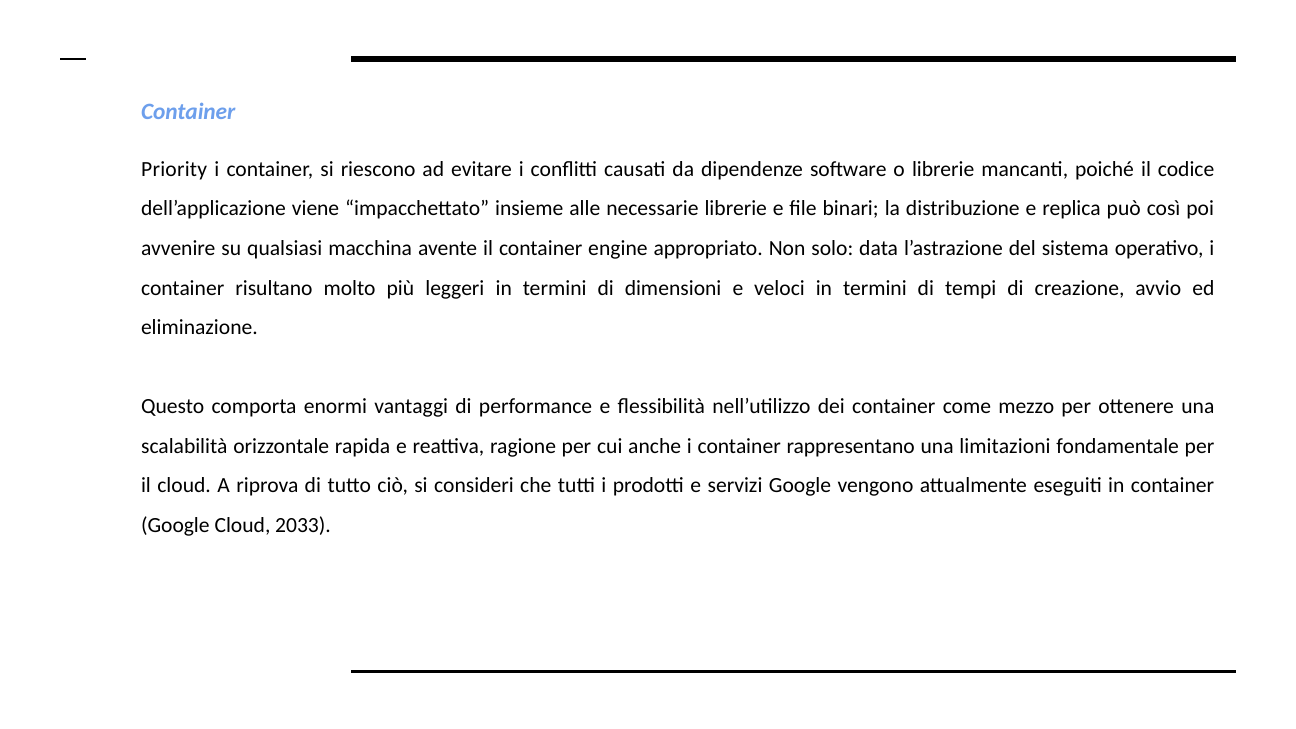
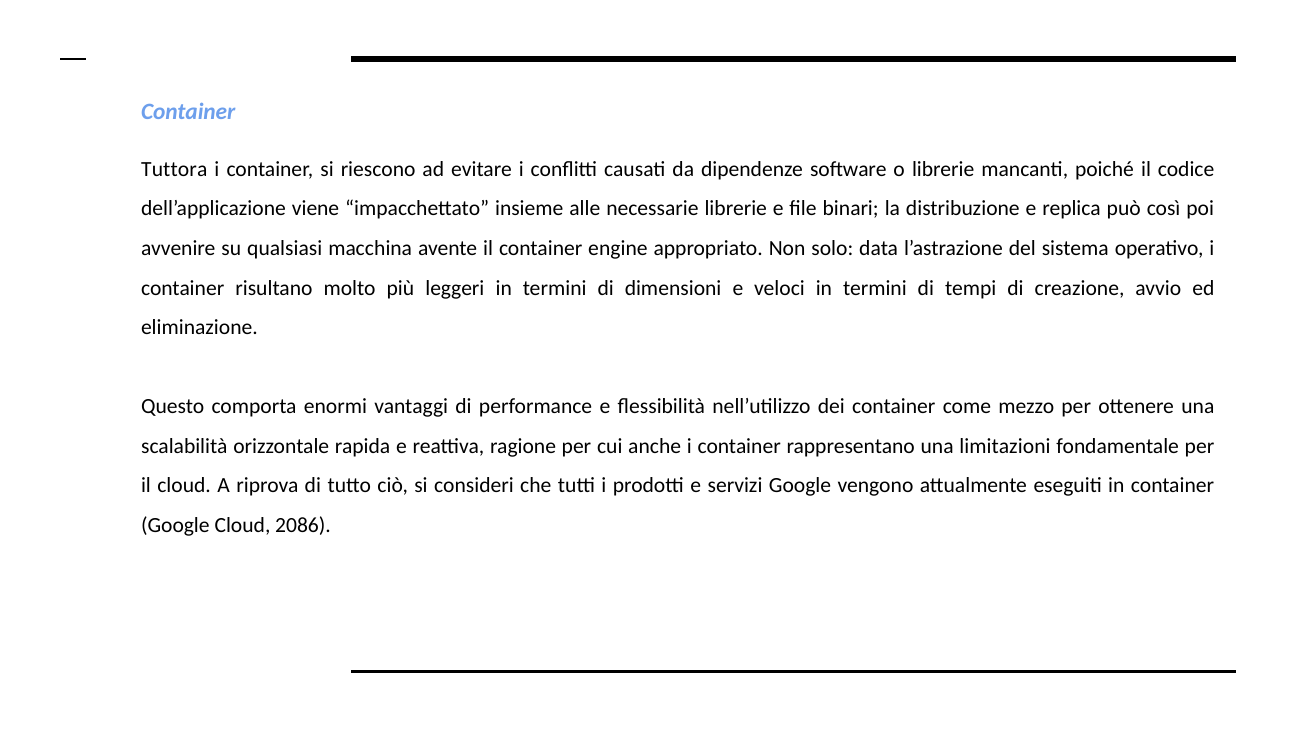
Priority: Priority -> Tuttora (174, 169)
2033: 2033 -> 2086 (303, 525)
